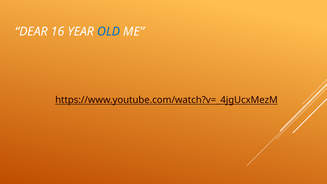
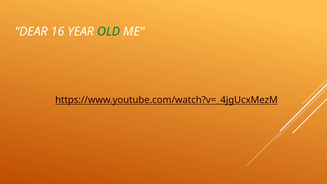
OLD colour: blue -> green (109, 32)
